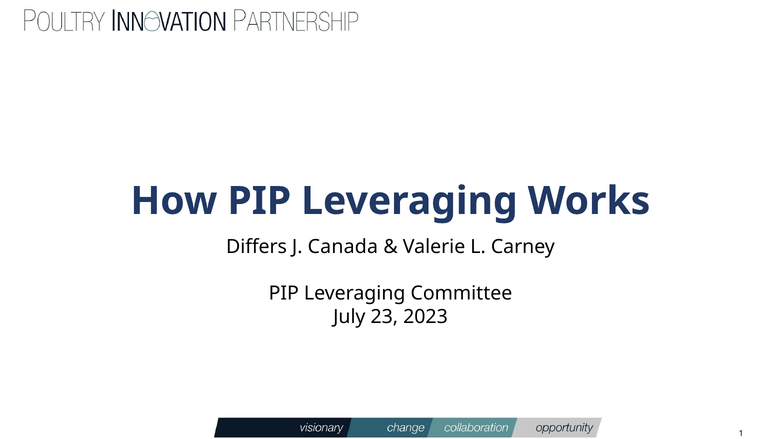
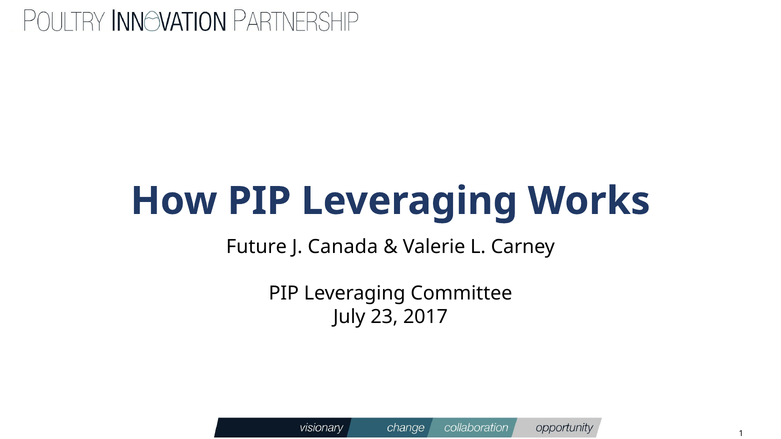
Differs: Differs -> Future (256, 247)
2023: 2023 -> 2017 (425, 317)
